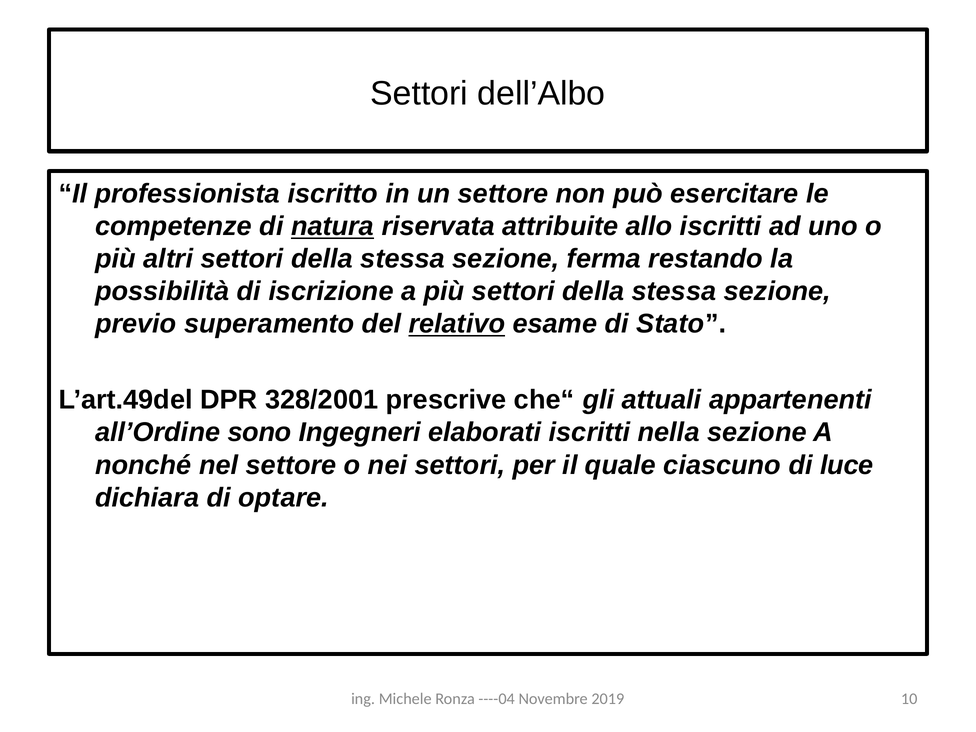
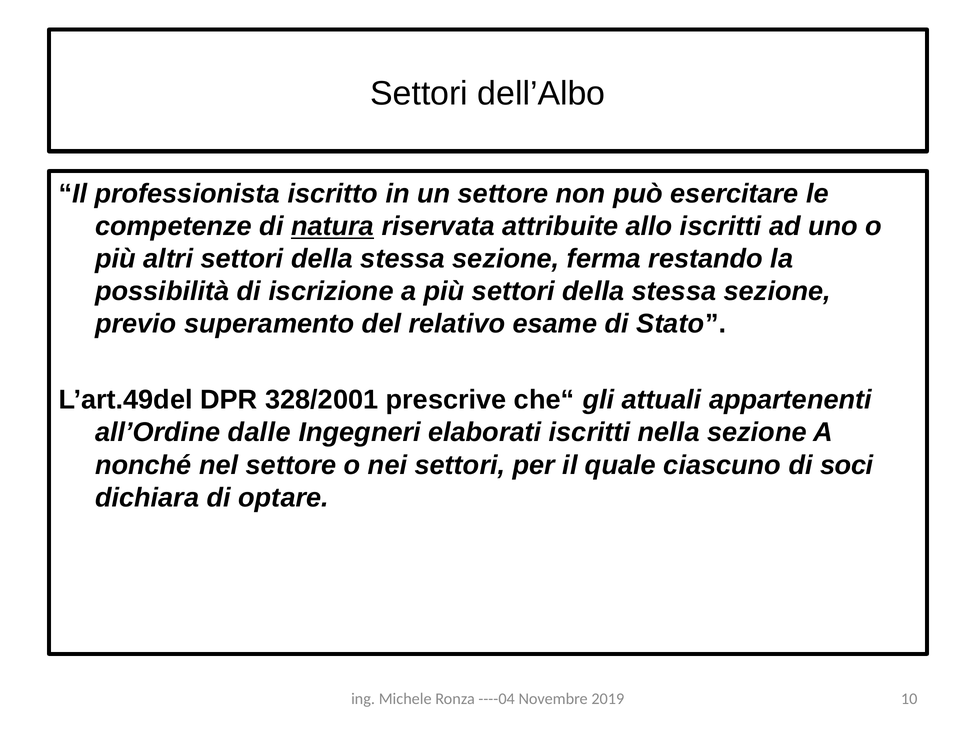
relativo underline: present -> none (457, 324)
sono: sono -> dalle (259, 433)
luce: luce -> soci (847, 465)
